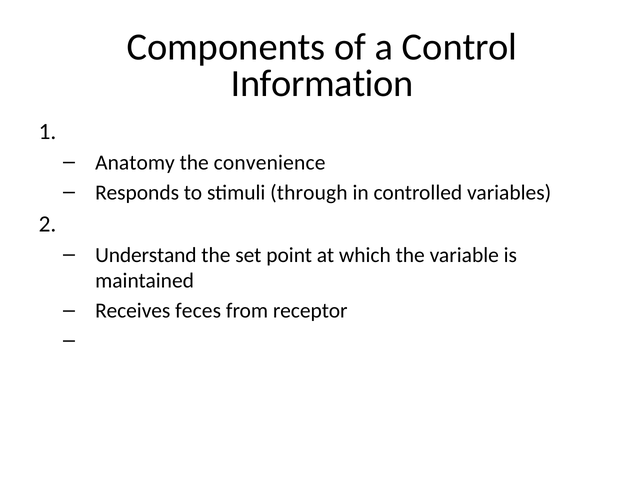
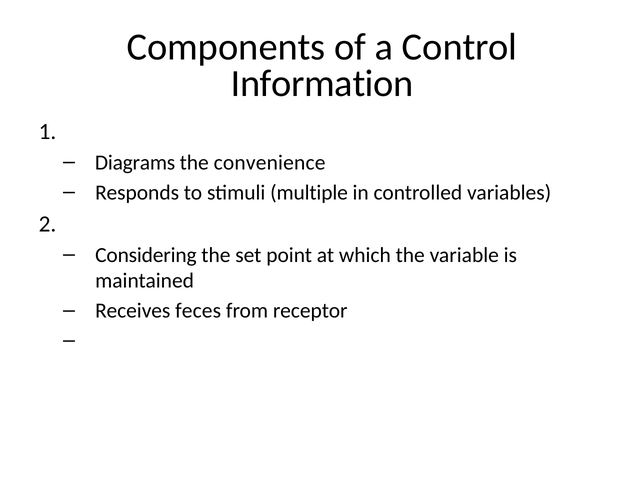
Anatomy: Anatomy -> Diagrams (135, 162)
through: through -> multiple (309, 193)
Understand: Understand -> Considering (146, 255)
